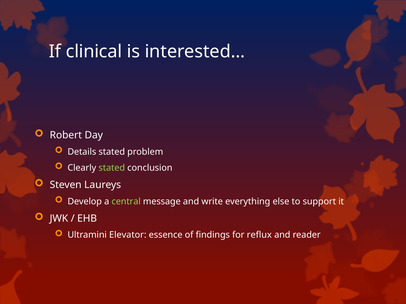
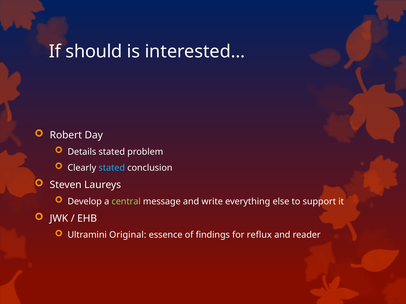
clinical: clinical -> should (94, 52)
stated colour: light green -> light blue (112, 168)
Elevator: Elevator -> Original (128, 235)
